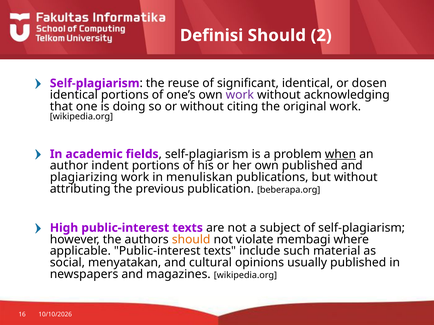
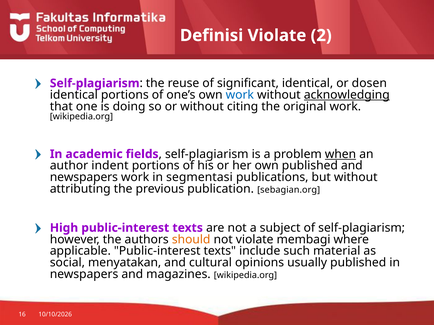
Definisi Should: Should -> Violate (277, 36)
work colour: purple -> blue (240, 95)
acknowledging underline: none -> present (347, 95)
plagiarizing: plagiarizing -> newspapers (84, 177)
menuliskan: menuliskan -> segmentasi (199, 177)
beberapa.org: beberapa.org -> sebagian.org (289, 190)
